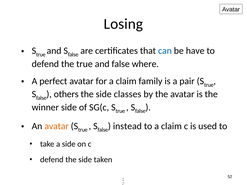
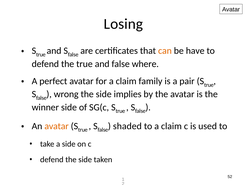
can colour: blue -> orange (165, 51)
others: others -> wrong (66, 94)
classes: classes -> implies (128, 94)
instead: instead -> shaded (127, 126)
